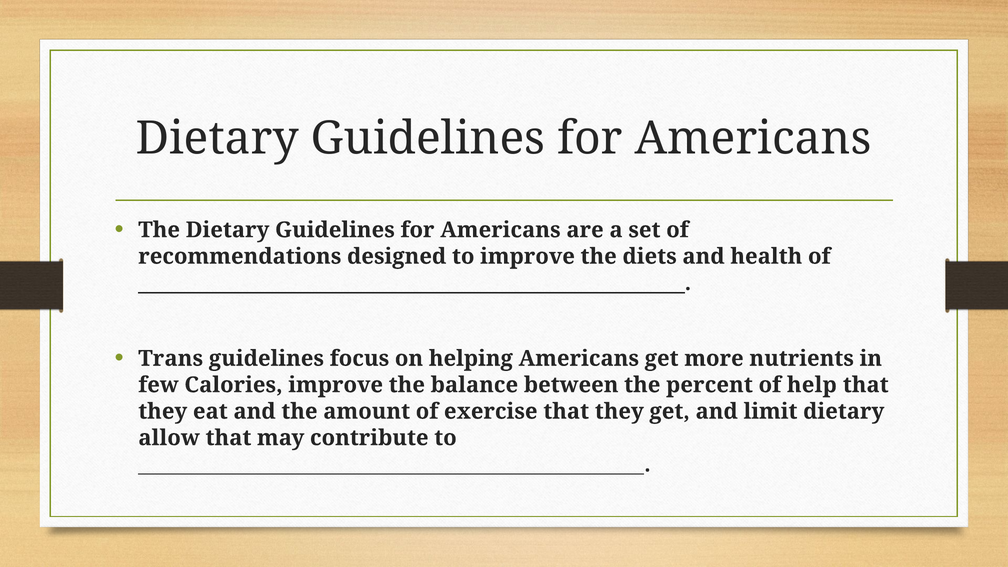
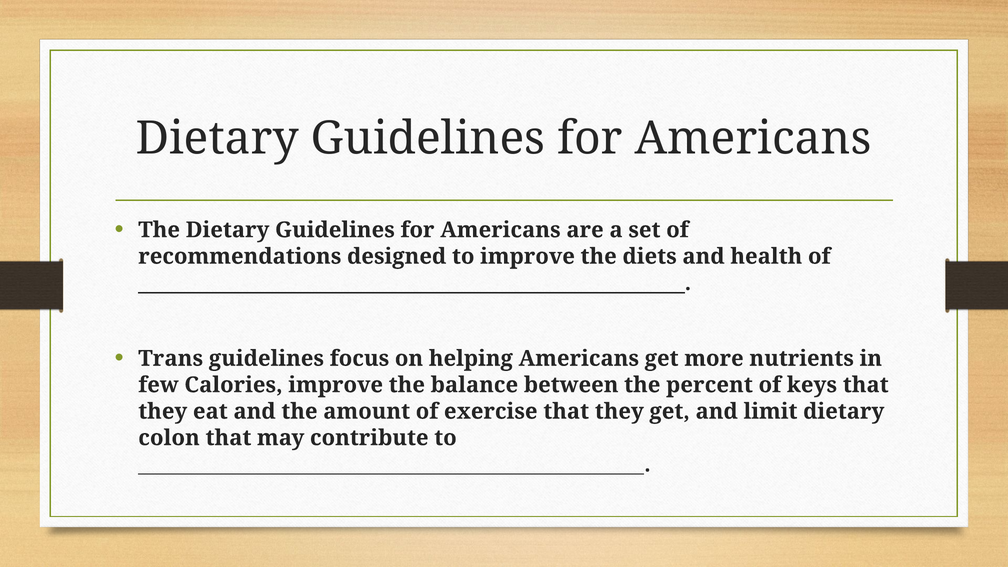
help: help -> keys (812, 385)
allow: allow -> colon (169, 438)
